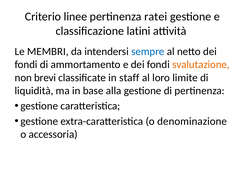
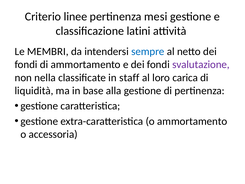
ratei: ratei -> mesi (156, 17)
svalutazione colour: orange -> purple (201, 64)
brevi: brevi -> nella (45, 78)
limite: limite -> carica (185, 78)
o denominazione: denominazione -> ammortamento (192, 121)
